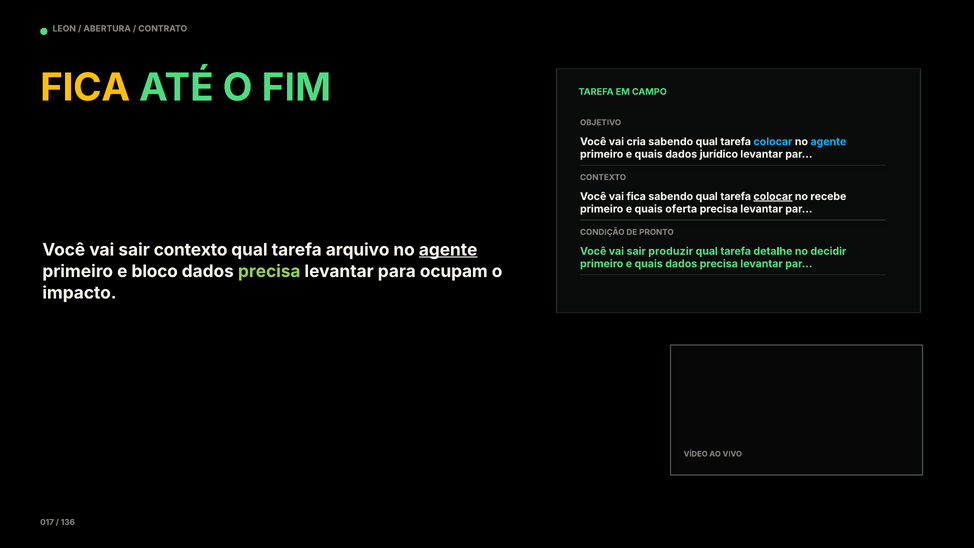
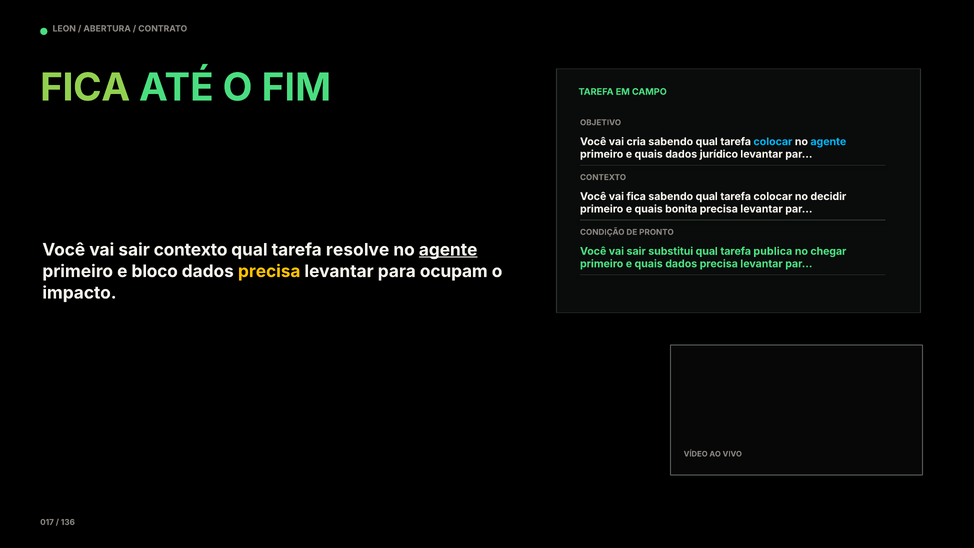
FICA colour: yellow -> light green (85, 88)
colocar underline: present -> none (773, 196)
recebe: recebe -> decidir (828, 196)
oferta: oferta -> bonita (681, 209)
arquivo: arquivo -> resolve (358, 250)
produzir: produzir -> substitui (671, 251)
detalhe: detalhe -> publica (773, 251)
decidir: decidir -> chegar (828, 251)
precisa colour: light green -> yellow (269, 271)
